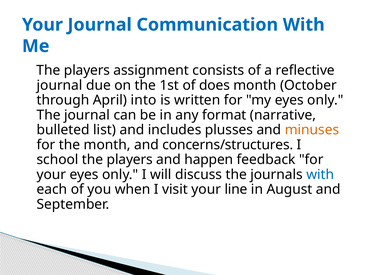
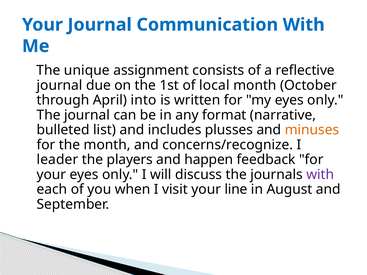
players: players -> unique (87, 70)
does: does -> local (214, 85)
concerns/structures: concerns/structures -> concerns/recognize (228, 145)
school: school -> leader (57, 160)
with colour: blue -> purple (320, 175)
